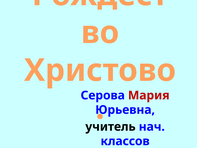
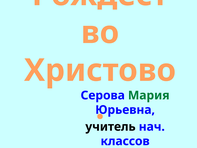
Мария colour: red -> green (149, 95)
